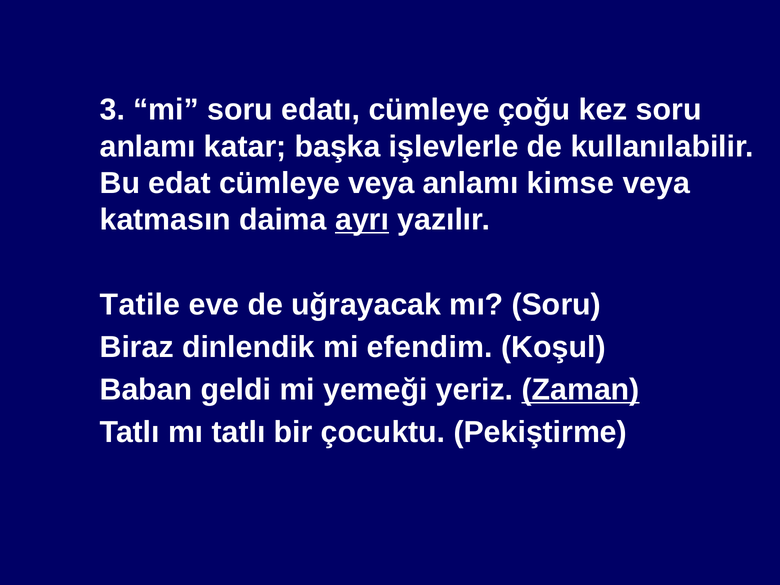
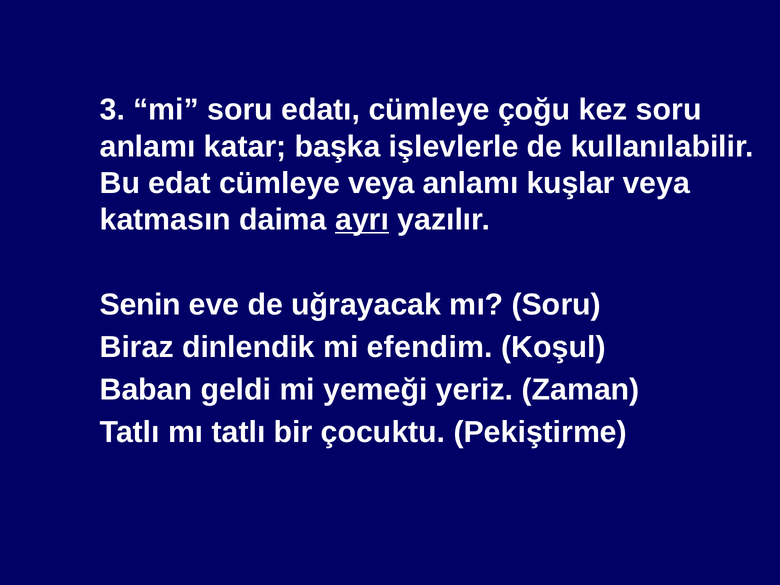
kimse: kimse -> kuşlar (571, 183)
Tatile: Tatile -> Senin (140, 305)
Zaman underline: present -> none (581, 390)
